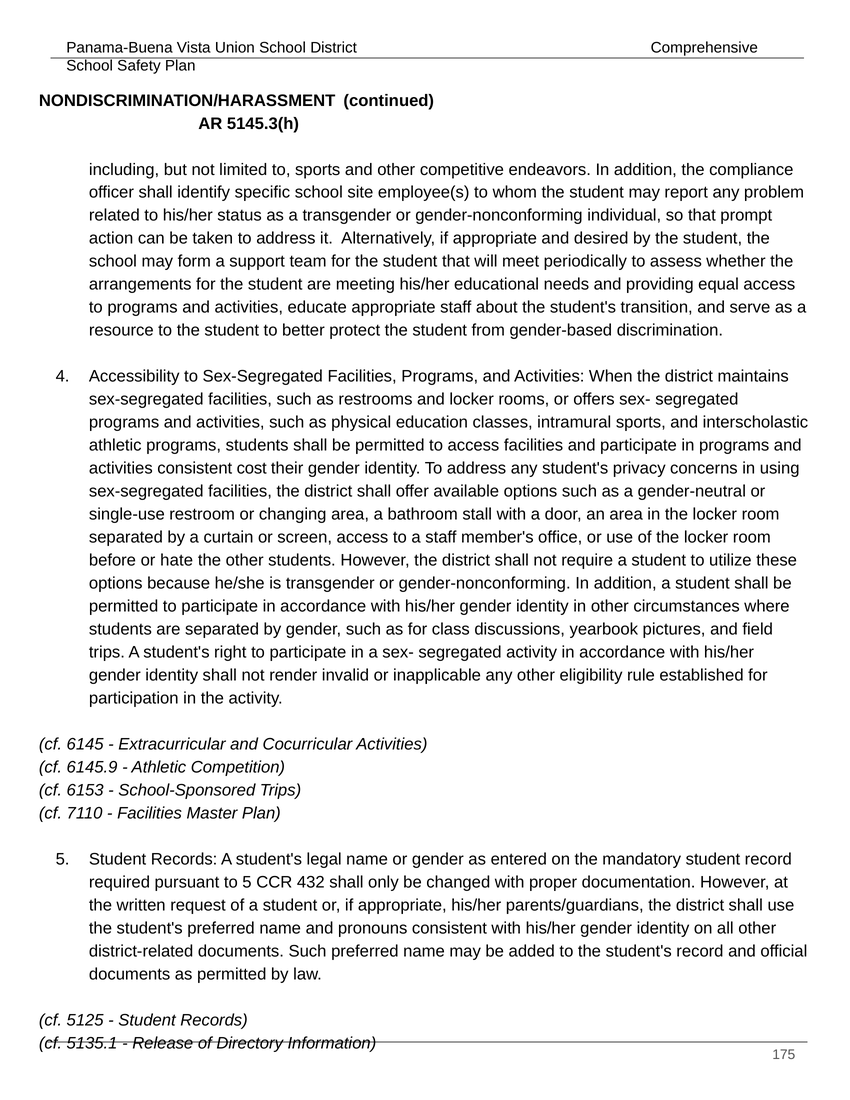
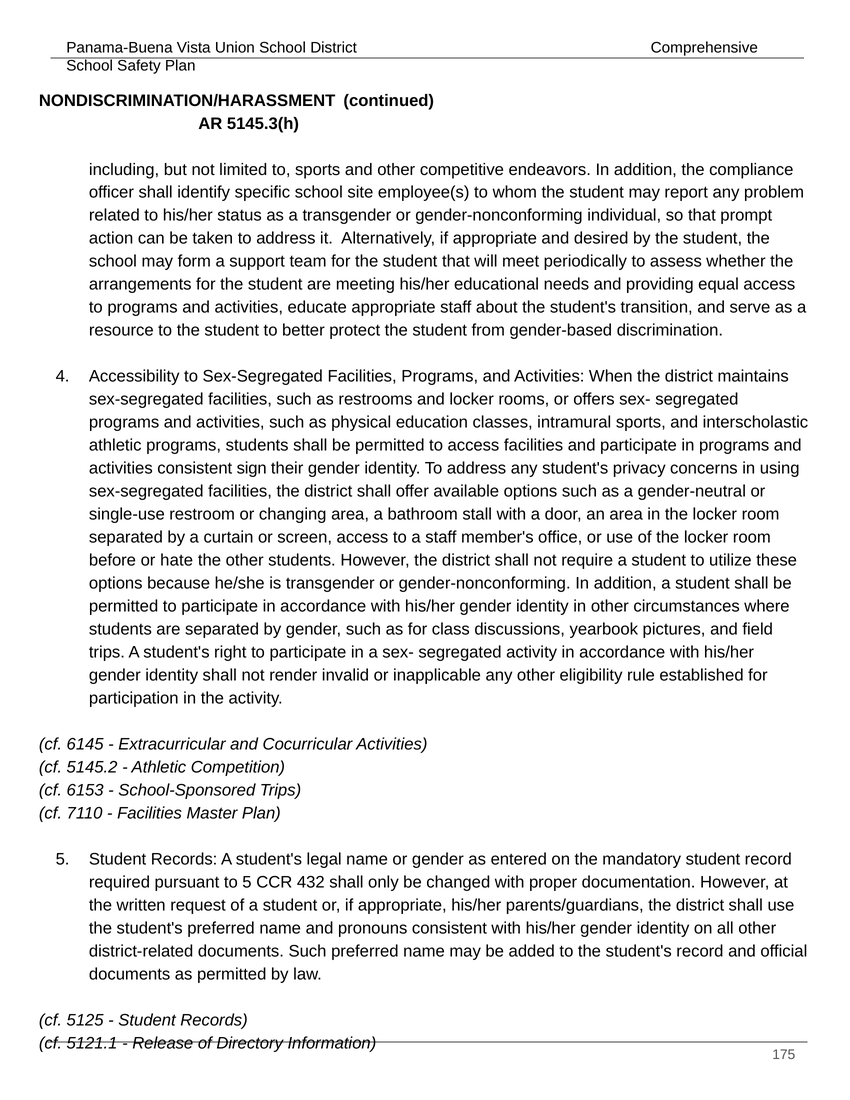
cost: cost -> sign (252, 468)
6145.9: 6145.9 -> 5145.2 (92, 767)
5135.1: 5135.1 -> 5121.1 (92, 1043)
